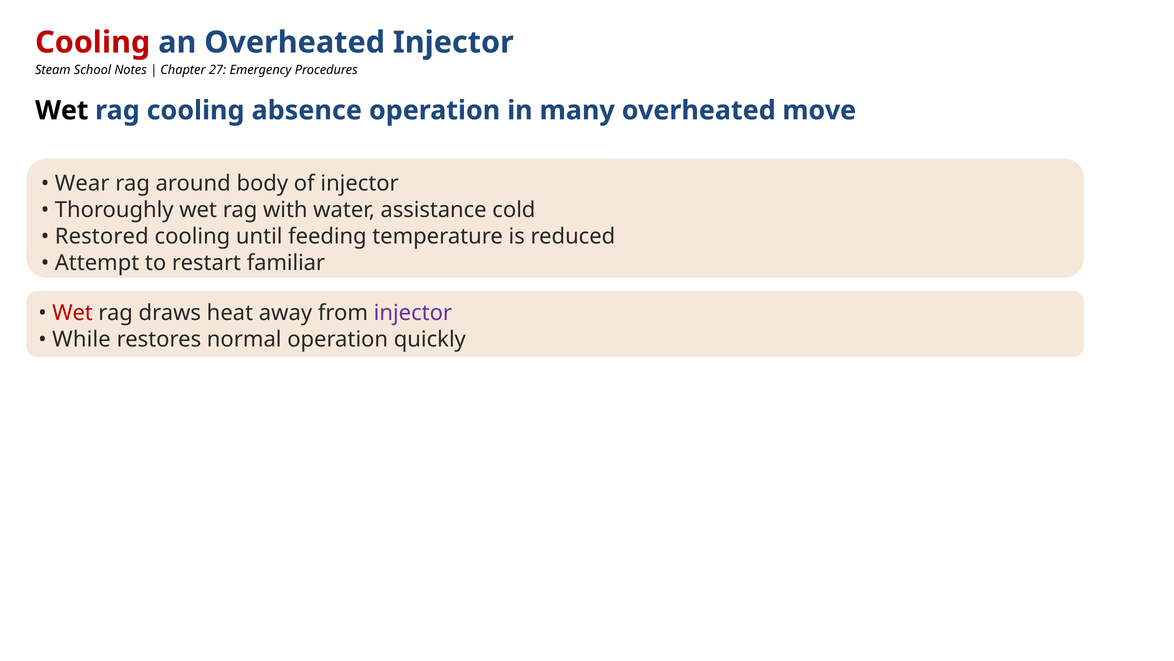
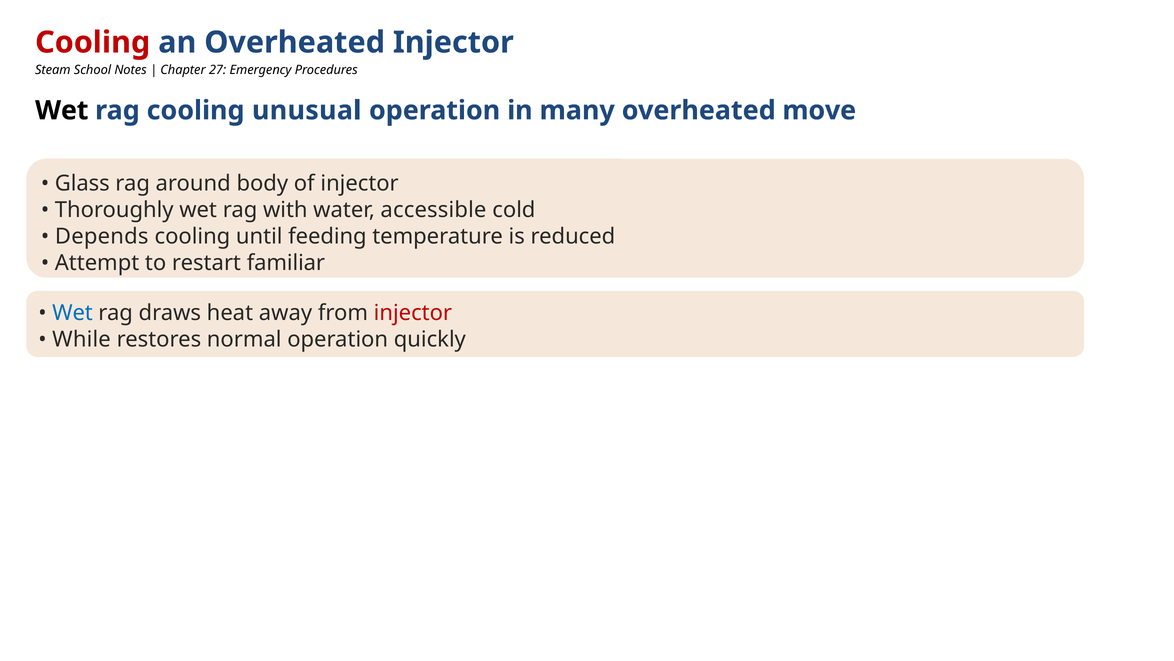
absence: absence -> unusual (307, 110)
Wear: Wear -> Glass (82, 184)
assistance: assistance -> accessible (433, 210)
Restored: Restored -> Depends (102, 236)
Wet colour: red -> blue (73, 313)
injector colour: purple -> red (413, 313)
